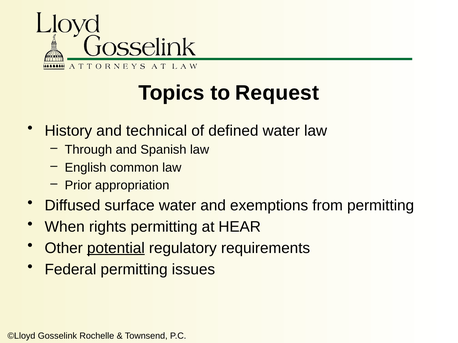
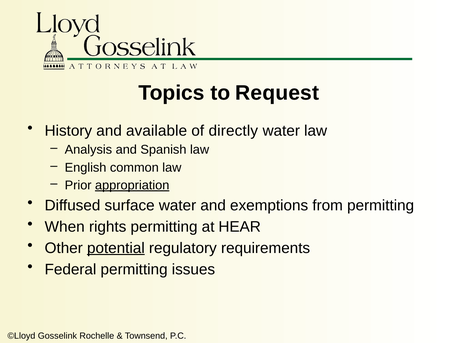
technical: technical -> available (157, 131)
defined: defined -> directly (233, 131)
Through: Through -> Analysis (88, 150)
appropriation underline: none -> present (132, 186)
